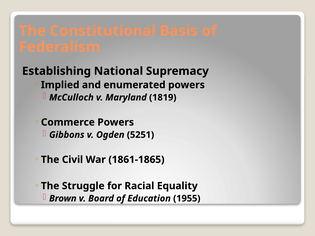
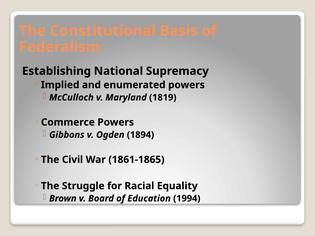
5251: 5251 -> 1894 (141, 135)
1955: 1955 -> 1994 (187, 199)
